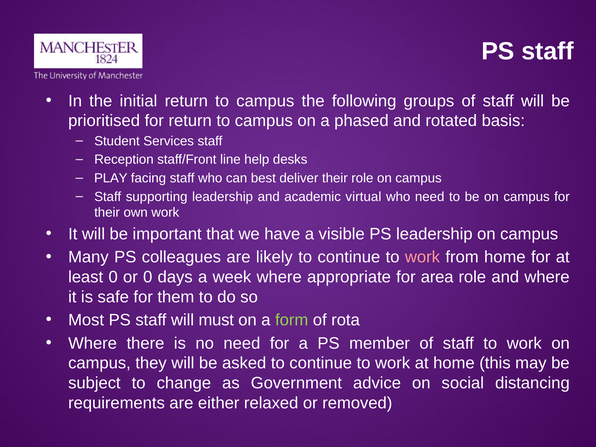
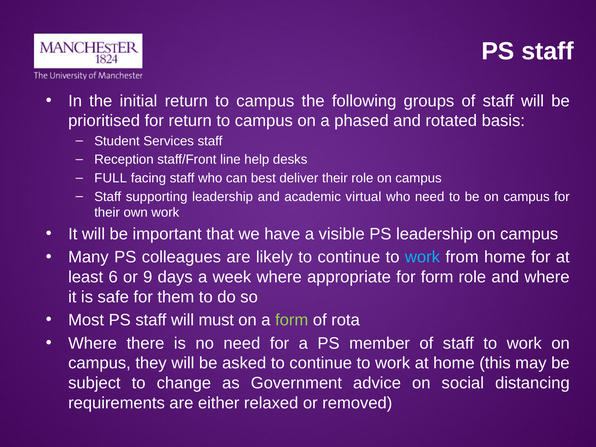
PLAY: PLAY -> FULL (111, 178)
work colour: pink -> light blue (422, 257)
least 0: 0 -> 6 (113, 277)
or 0: 0 -> 9 (148, 277)
for area: area -> form (437, 277)
